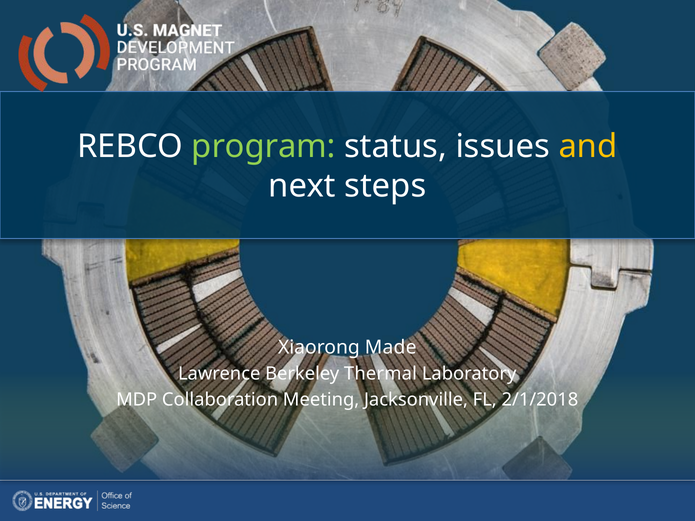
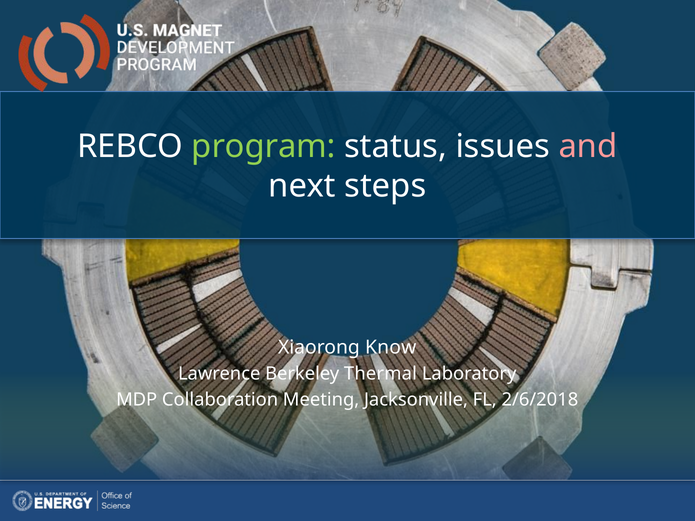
and colour: yellow -> pink (588, 147)
Made: Made -> Know (391, 348)
2/1/2018: 2/1/2018 -> 2/6/2018 (540, 400)
